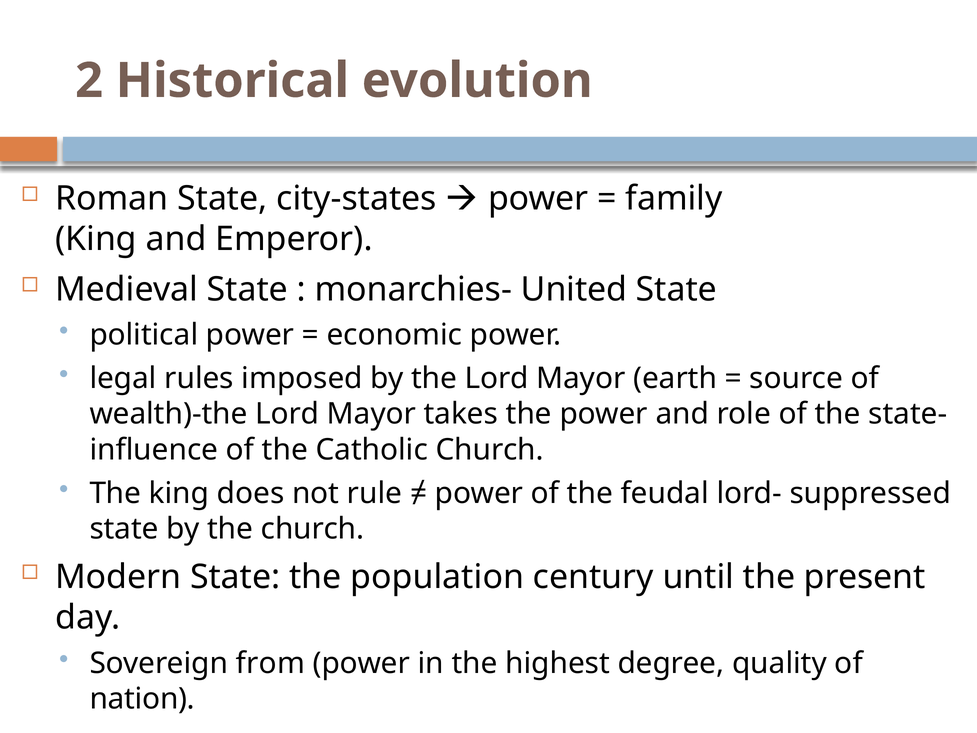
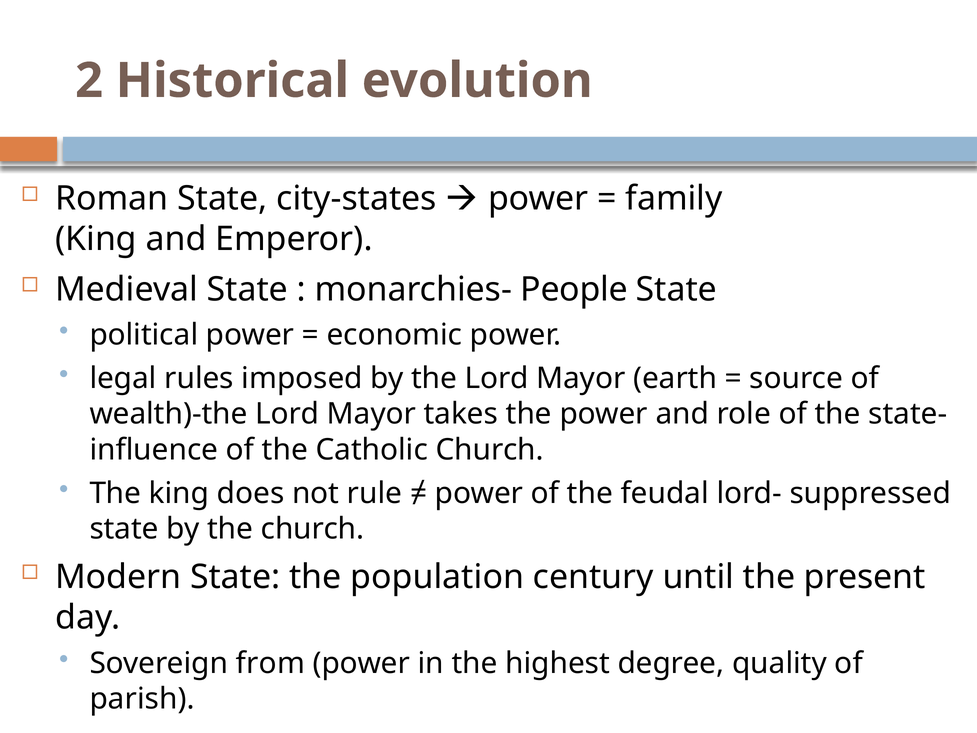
United: United -> People (574, 289)
nation: nation -> parish (142, 699)
